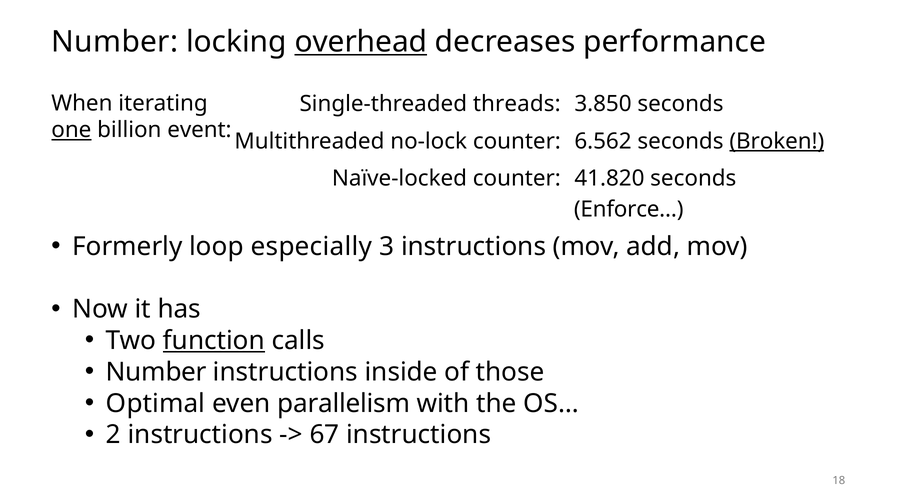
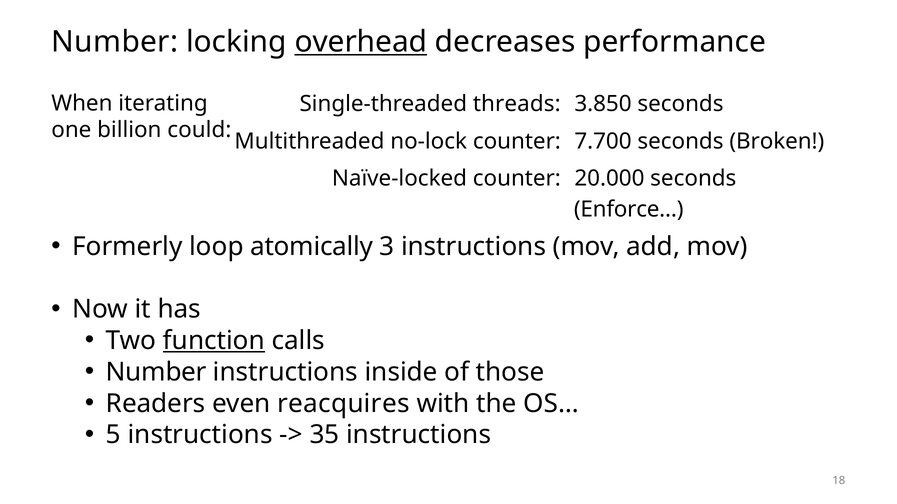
one underline: present -> none (71, 130)
event: event -> could (199, 130)
6.562: 6.562 -> 7.700 (603, 141)
Broken underline: present -> none (777, 141)
41.820: 41.820 -> 20.000 (609, 179)
especially: especially -> atomically (312, 247)
Optimal: Optimal -> Readers (156, 404)
parallelism: parallelism -> reacquires (343, 404)
2: 2 -> 5 (113, 435)
67: 67 -> 35 (324, 435)
